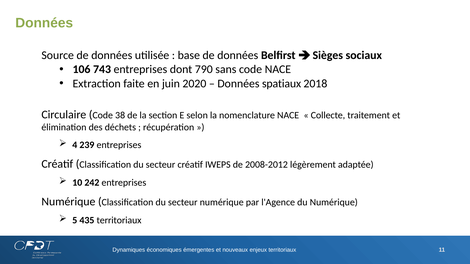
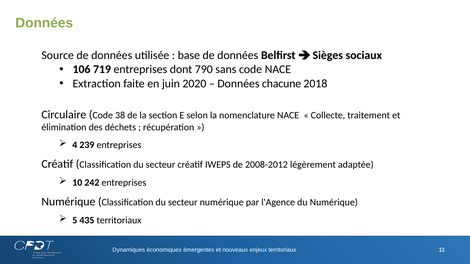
743: 743 -> 719 (102, 70)
spatiaux: spatiaux -> chacune (282, 84)
